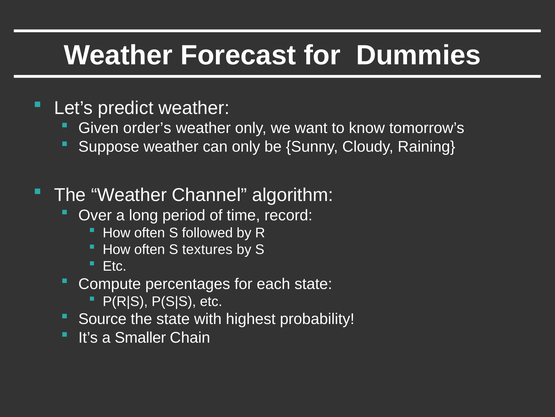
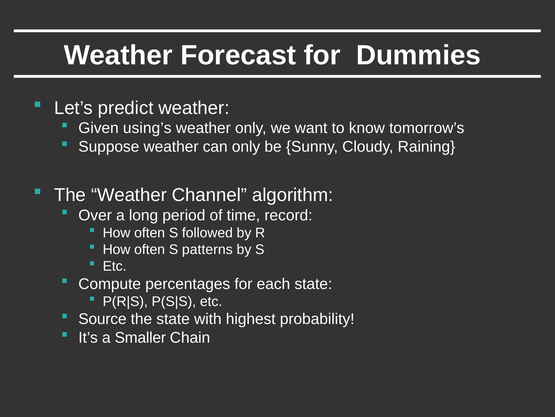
order’s: order’s -> using’s (147, 128)
textures: textures -> patterns (207, 249)
